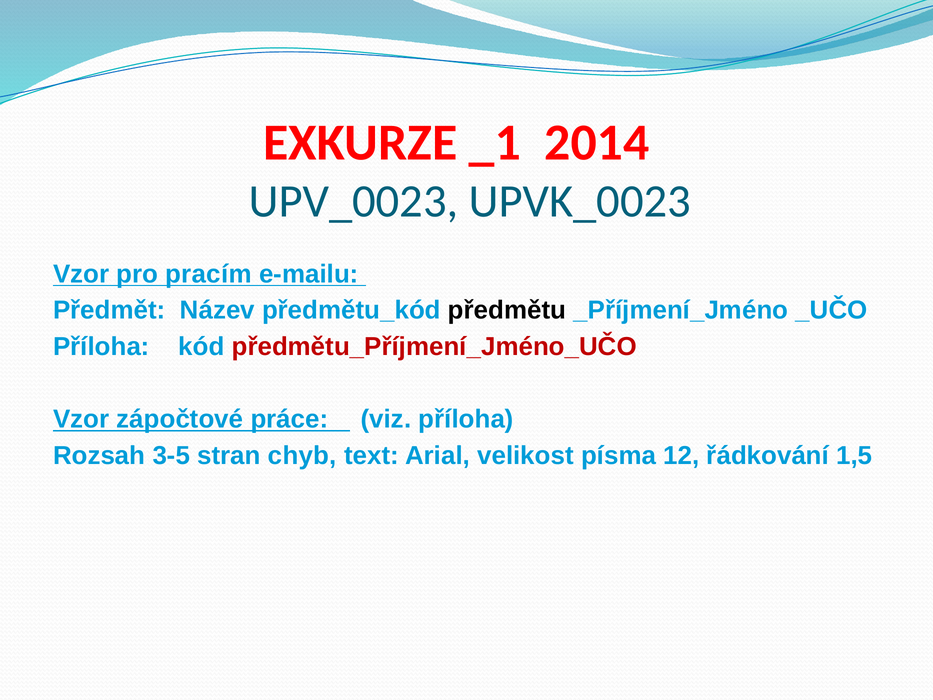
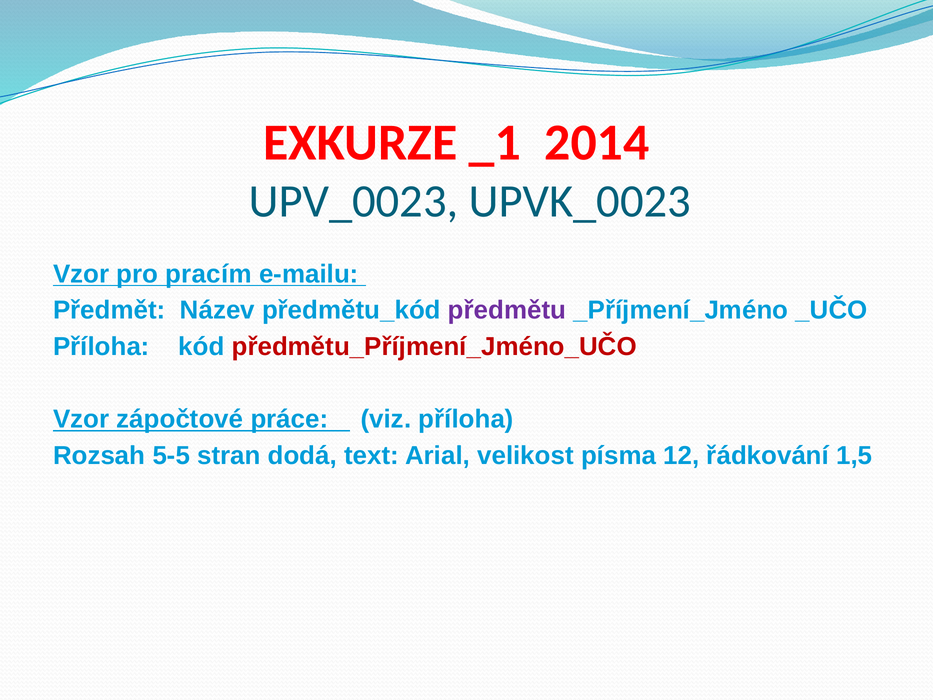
předmětu colour: black -> purple (507, 310)
3-5: 3-5 -> 5-5 (171, 456)
chyb: chyb -> dodá (302, 456)
